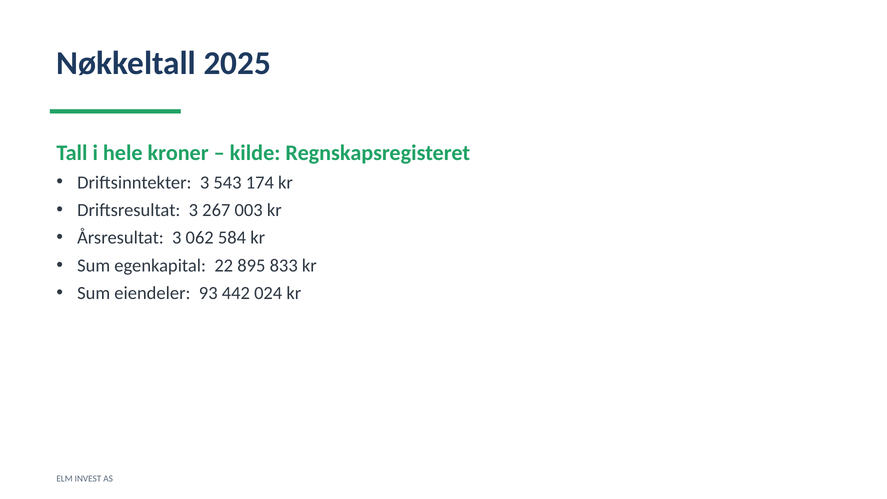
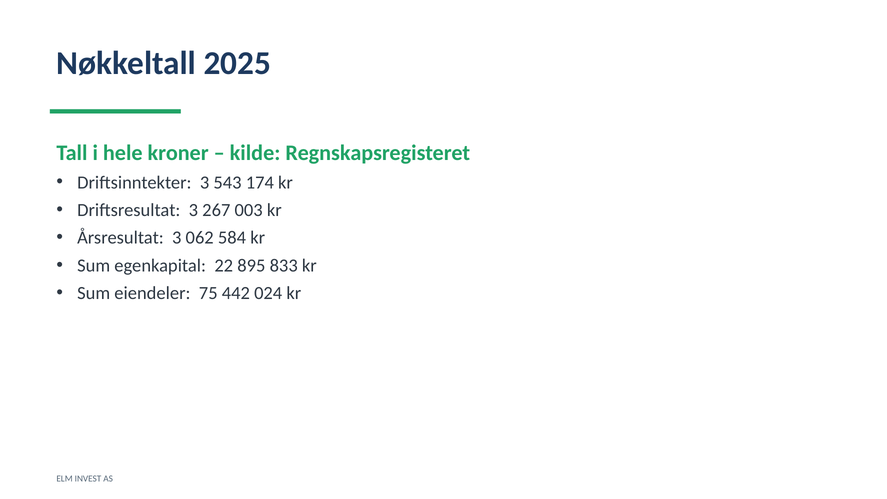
93: 93 -> 75 (208, 293)
